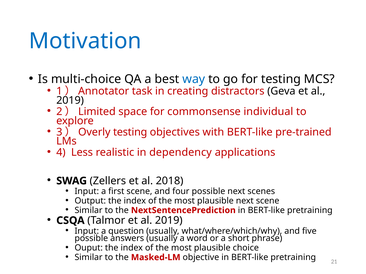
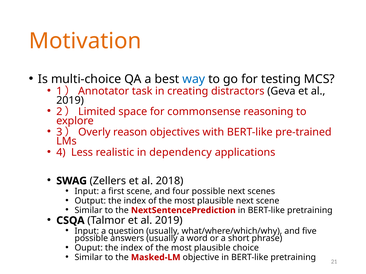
Motivation colour: blue -> orange (85, 41)
individual: individual -> reasoning (268, 112)
testing: testing -> reason (130, 132)
